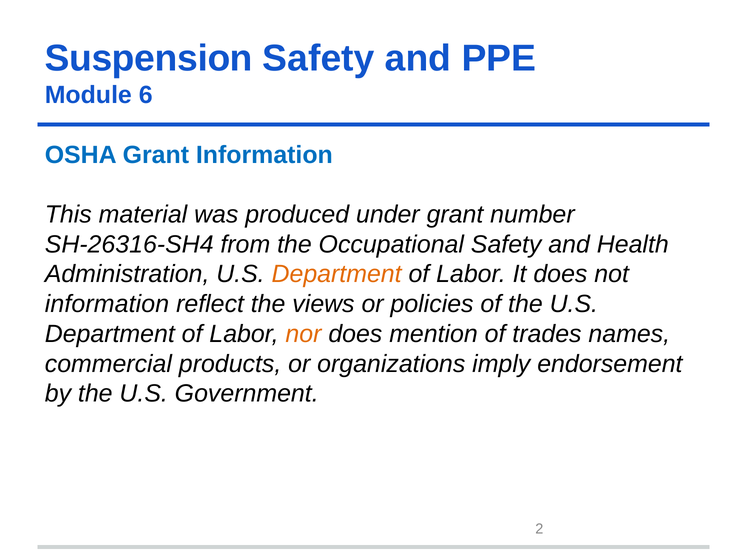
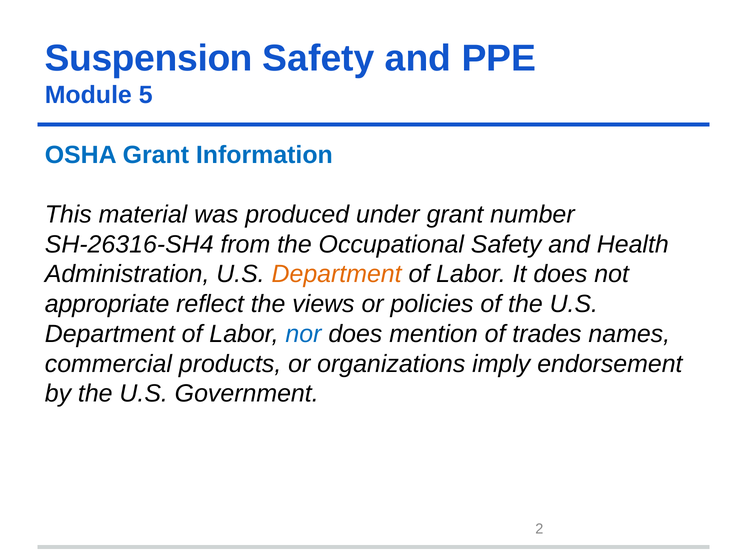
6: 6 -> 5 (146, 95)
information: information -> appropriate (107, 304)
nor colour: orange -> blue (303, 334)
